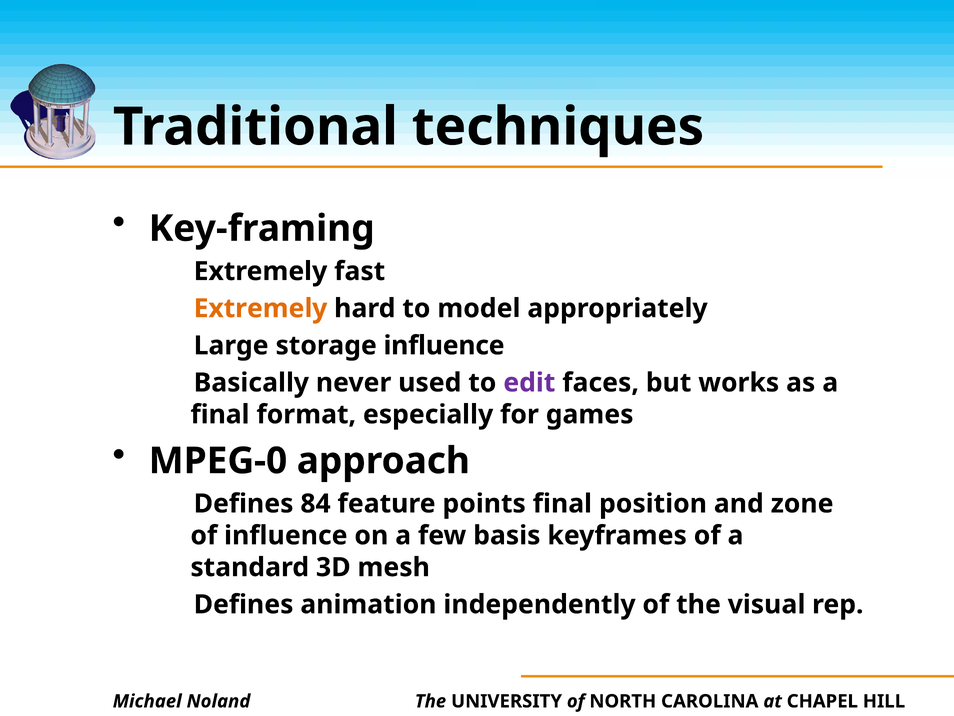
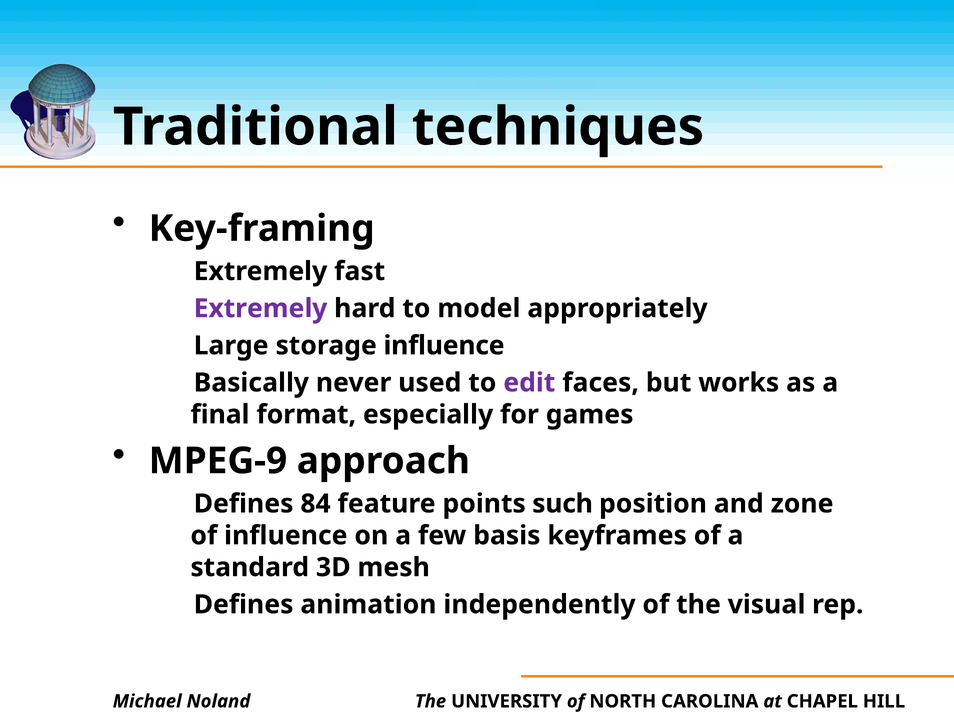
Extremely colour: orange -> purple (260, 308)
MPEG-0: MPEG-0 -> MPEG-9 (218, 461)
points final: final -> such (563, 503)
